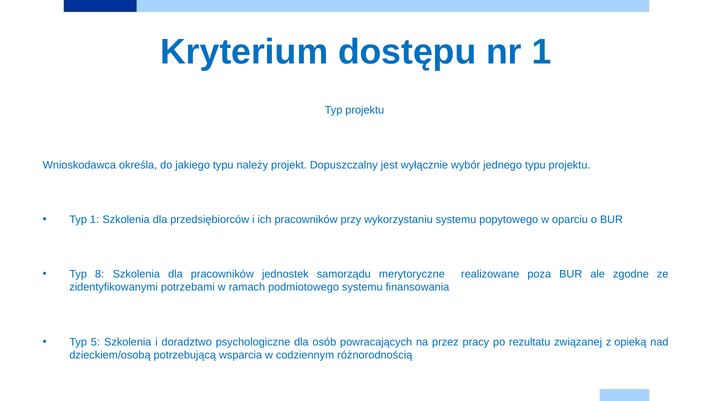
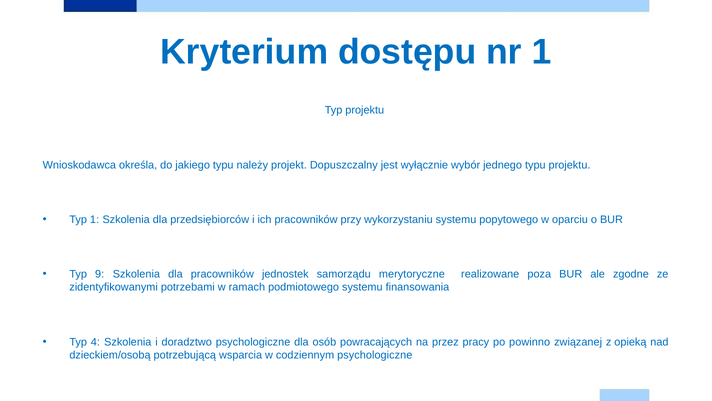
8: 8 -> 9 (100, 274)
5: 5 -> 4 (95, 342)
rezultatu: rezultatu -> powinno (530, 342)
codziennym różnorodnością: różnorodnością -> psychologiczne (375, 355)
